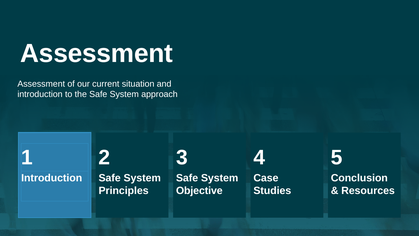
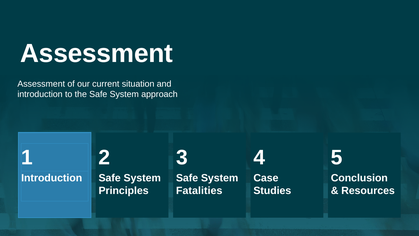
Objective: Objective -> Fatalities (199, 190)
